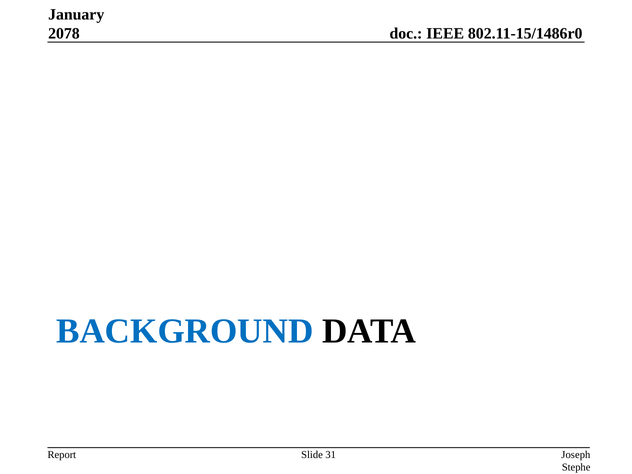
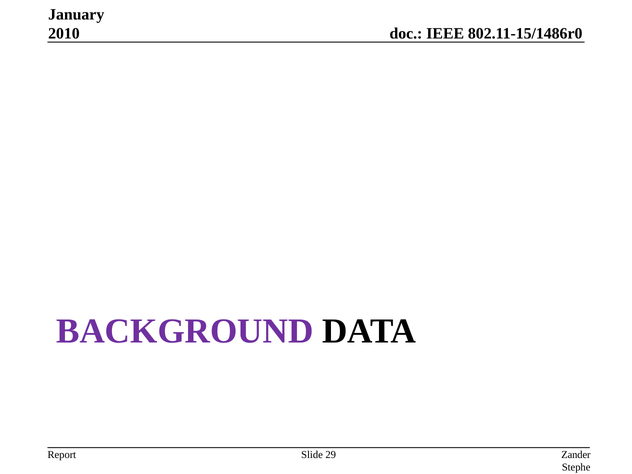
2078: 2078 -> 2010 (64, 34)
BACKGROUND colour: blue -> purple (185, 331)
31: 31 -> 29 (331, 455)
Joseph: Joseph -> Zander (576, 455)
